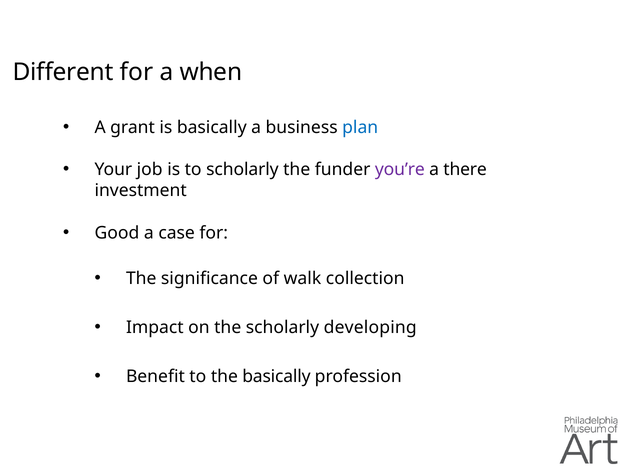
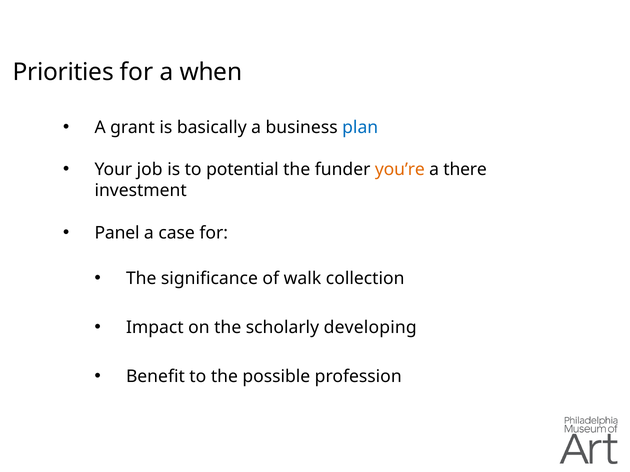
Different: Different -> Priorities (63, 72)
to scholarly: scholarly -> potential (242, 170)
you’re colour: purple -> orange (400, 170)
Good: Good -> Panel (117, 233)
the basically: basically -> possible (276, 377)
